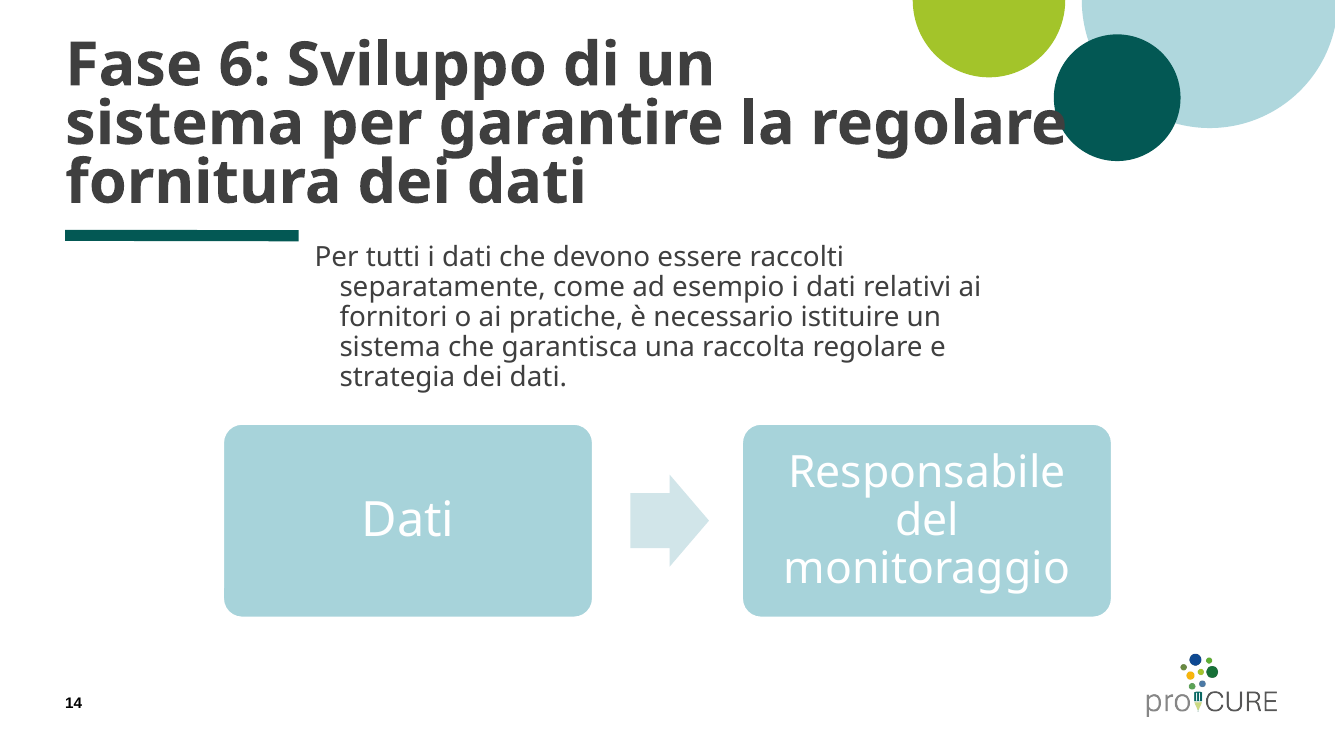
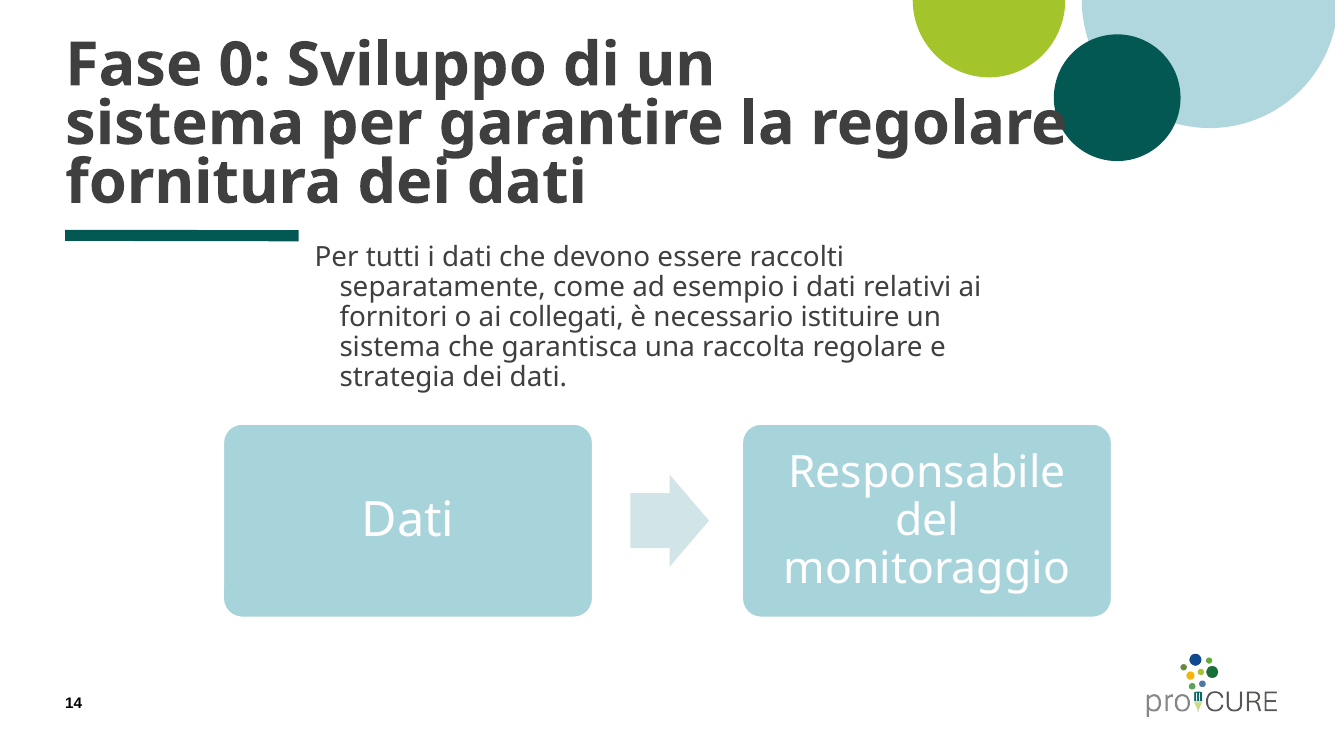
6: 6 -> 0 (245, 65)
pratiche: pratiche -> collegati (566, 317)
